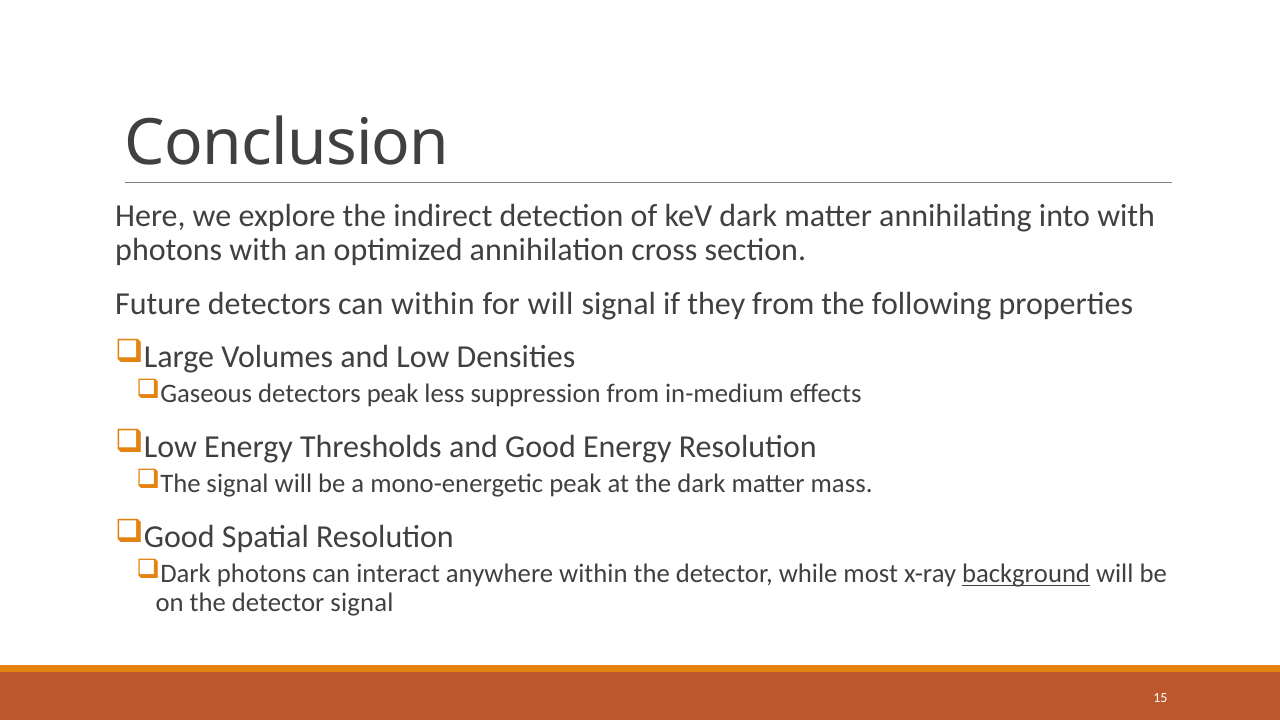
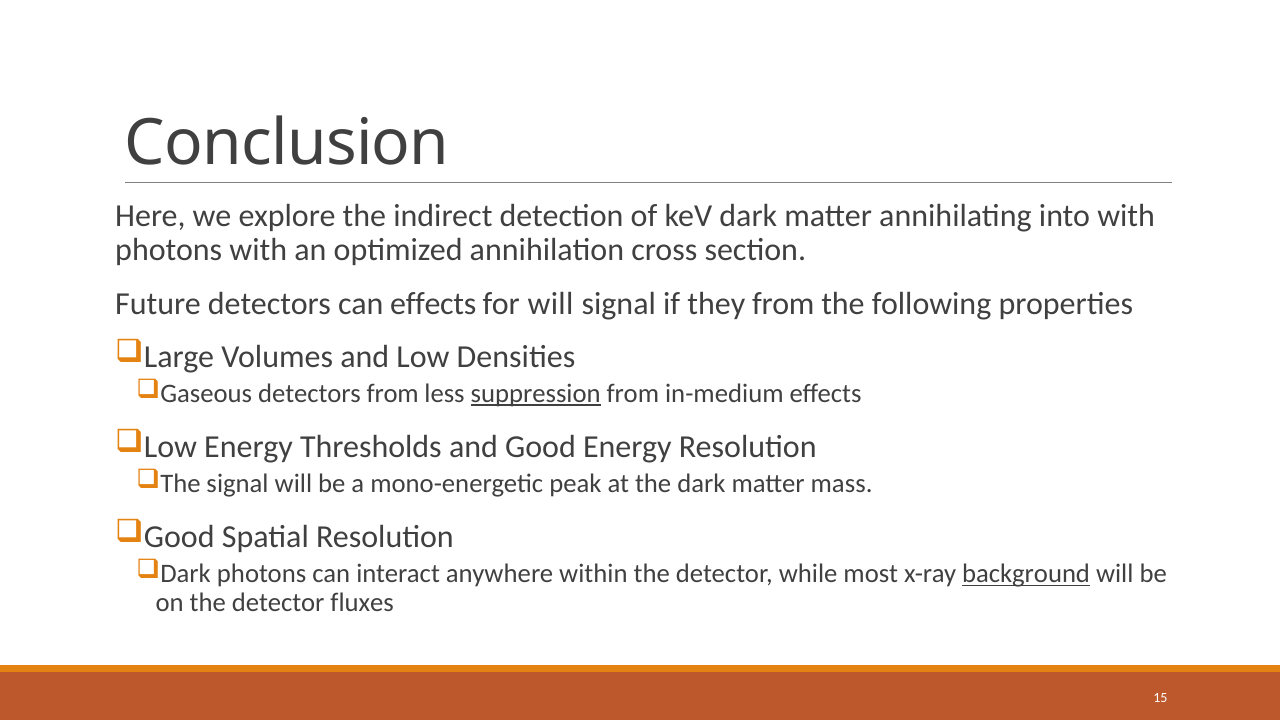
can within: within -> effects (433, 303)
detectors peak: peak -> from (393, 394)
suppression underline: none -> present (536, 394)
detector signal: signal -> fluxes (362, 603)
